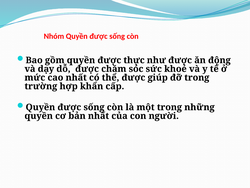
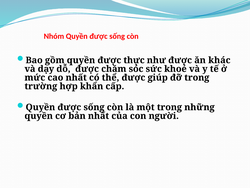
động: động -> khác (219, 60)
